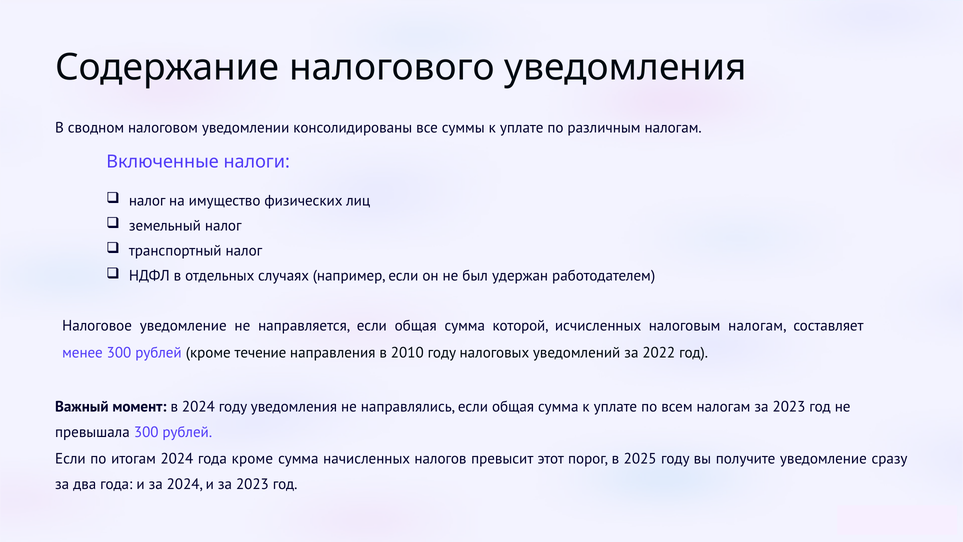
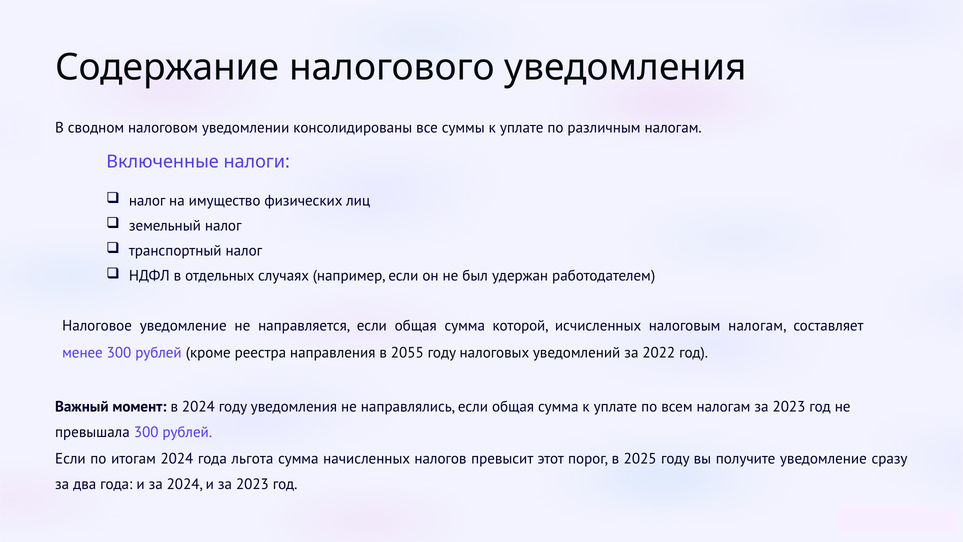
течение: течение -> реестра (260, 353)
2010: 2010 -> 2055 (407, 353)
года кроме: кроме -> льгота (252, 459)
